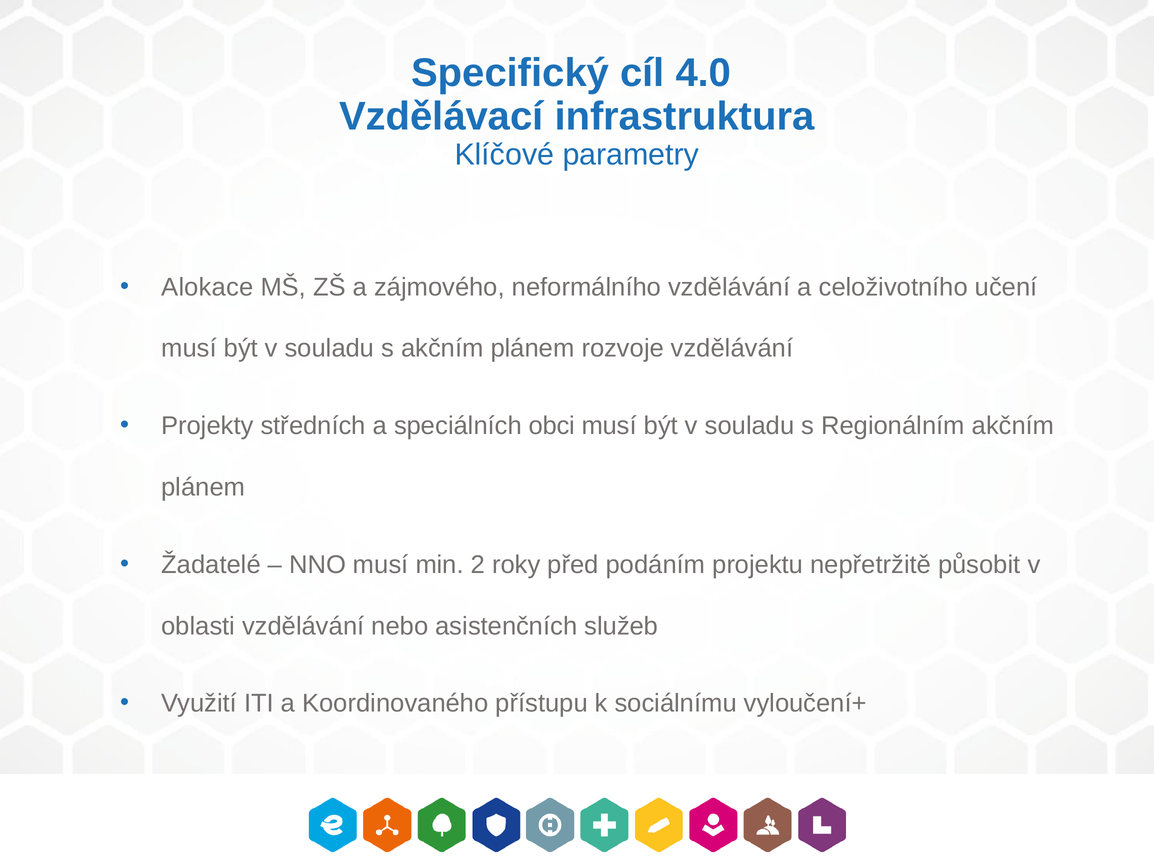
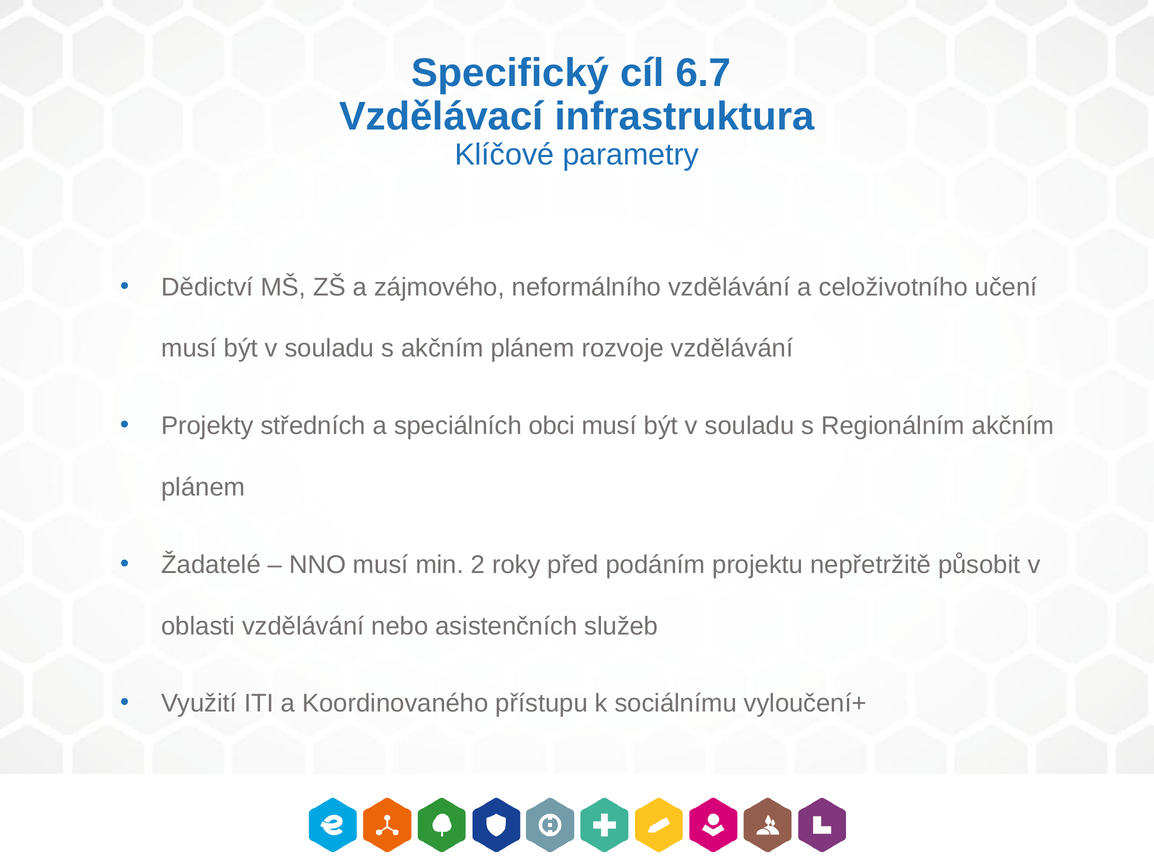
4.0: 4.0 -> 6.7 (703, 73)
Alokace: Alokace -> Dědictví (207, 287)
